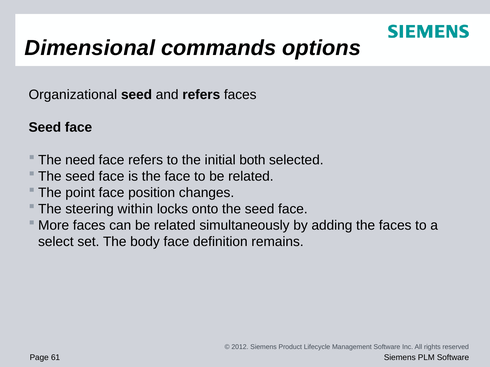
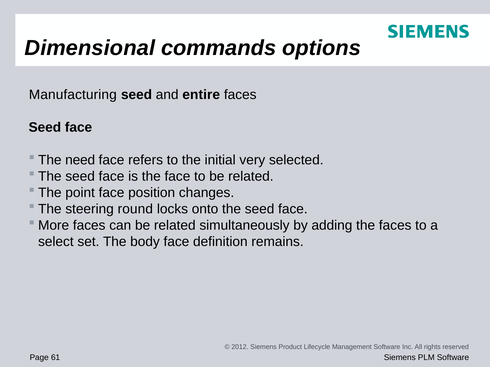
Organizational: Organizational -> Manufacturing (73, 95)
and refers: refers -> entire (201, 95)
both: both -> very (252, 160)
within: within -> round (135, 209)
